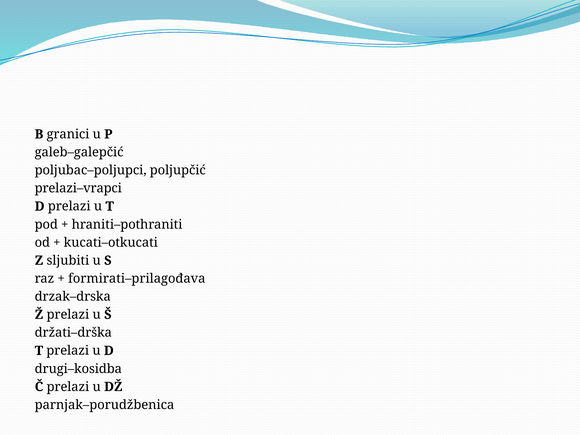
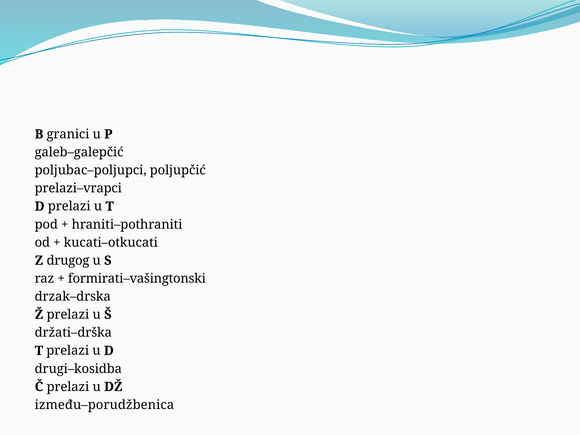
sljubiti: sljubiti -> drugog (68, 261)
formirati–prilagođava: formirati–prilagođava -> formirati–vašingtonski (137, 279)
parnjak–porudžbenica: parnjak–porudžbenica -> između–porudžbenica (104, 405)
